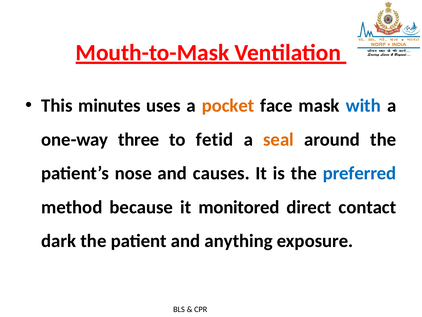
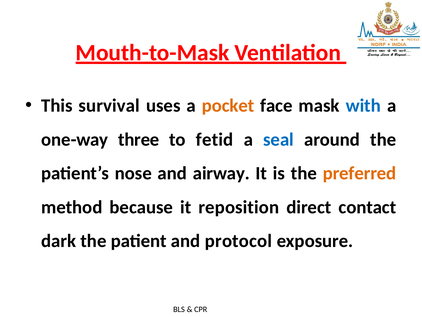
minutes: minutes -> survival (109, 105)
seal colour: orange -> blue (279, 139)
causes: causes -> airway (221, 173)
preferred colour: blue -> orange (360, 173)
monitored: monitored -> reposition (239, 207)
anything: anything -> protocol (238, 241)
